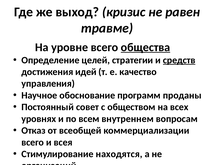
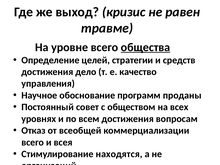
средств underline: present -> none (179, 60)
идей: идей -> дело (86, 72)
всем внутреннем: внутреннем -> достижения (128, 119)
